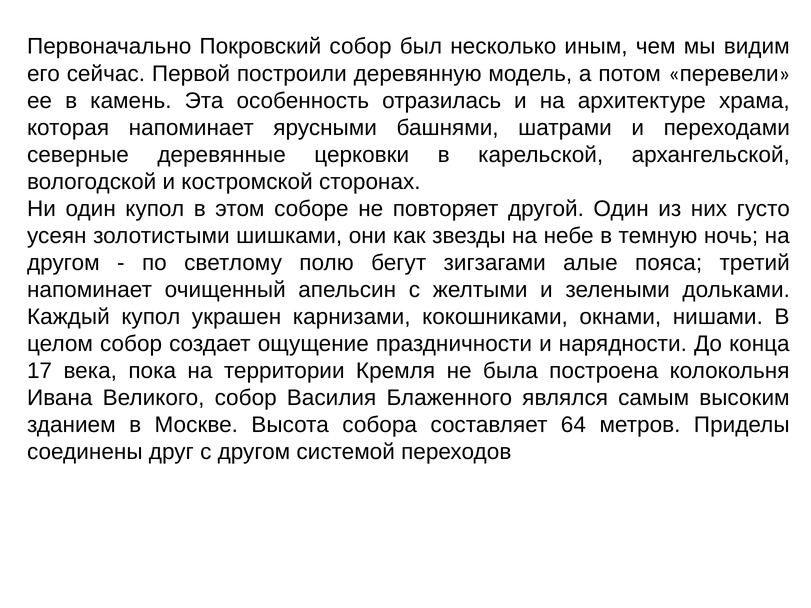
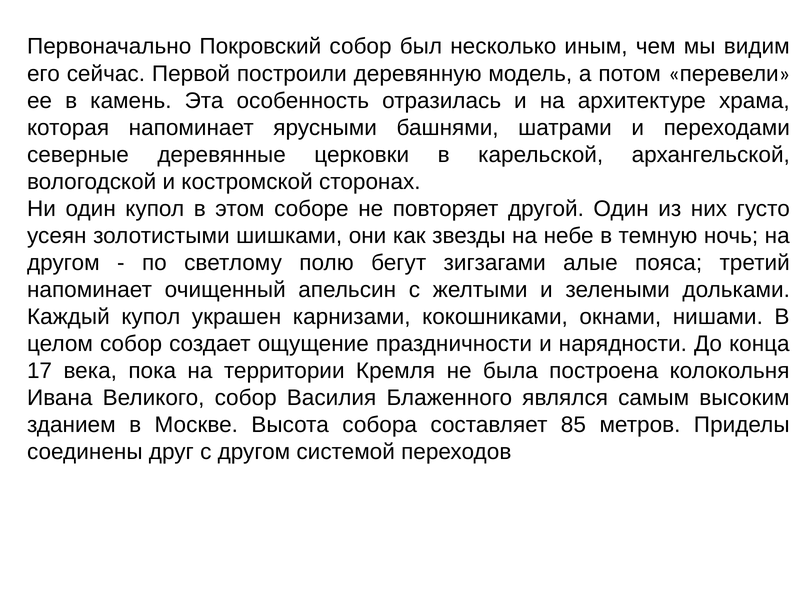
64: 64 -> 85 (573, 425)
